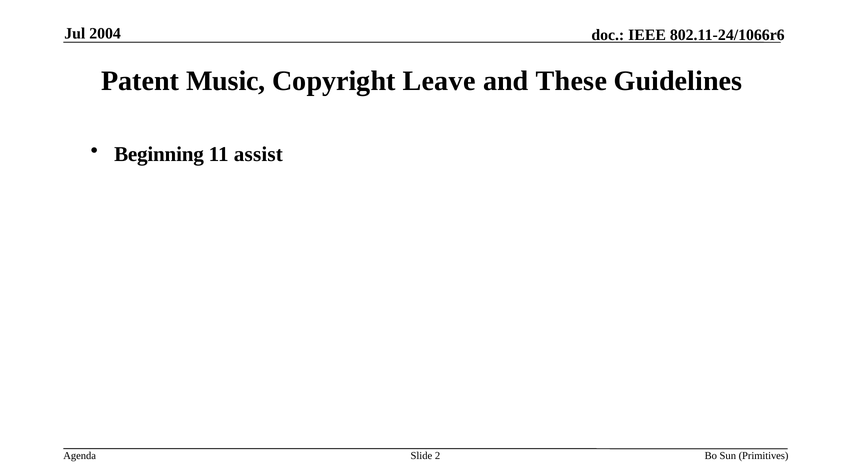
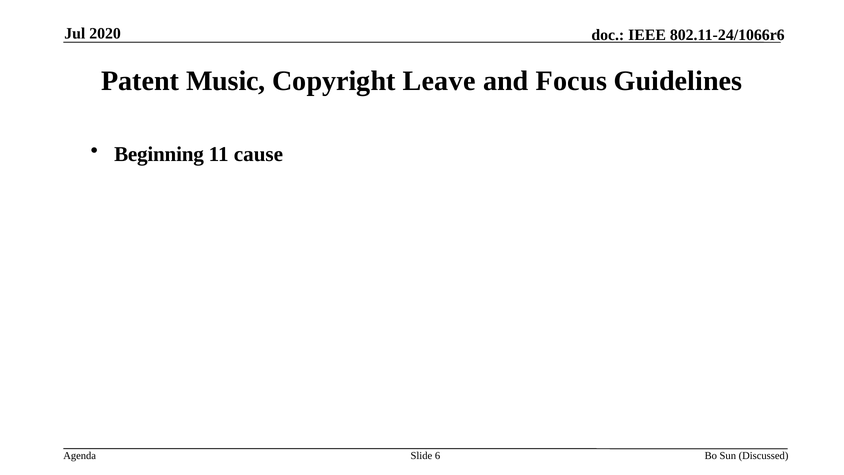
2004: 2004 -> 2020 (105, 34)
These: These -> Focus (571, 81)
assist: assist -> cause (258, 154)
2: 2 -> 6 (438, 455)
Primitives: Primitives -> Discussed (764, 455)
